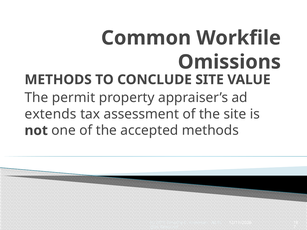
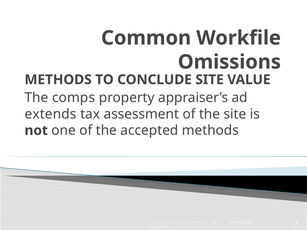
permit: permit -> comps (74, 98)
